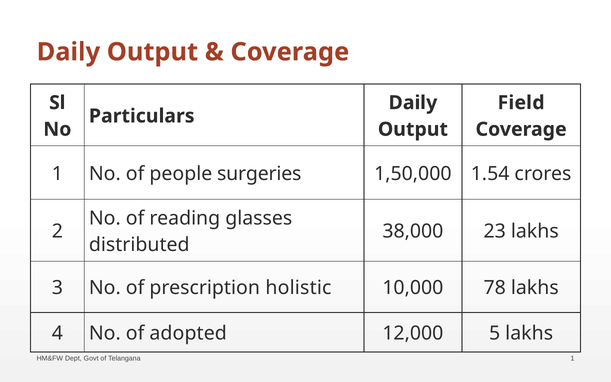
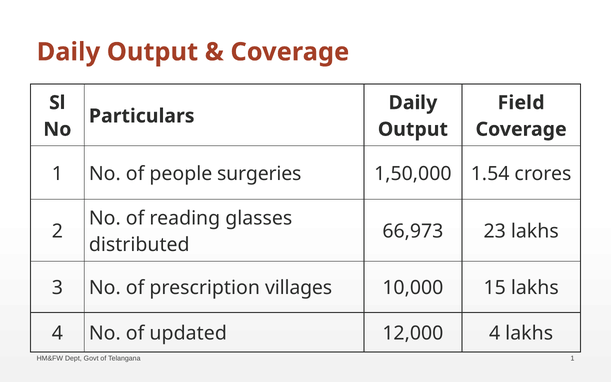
38,000: 38,000 -> 66,973 (413, 231)
holistic: holistic -> villages (299, 288)
78: 78 -> 15 (495, 288)
adopted: adopted -> updated (188, 333)
12,000 5: 5 -> 4 (495, 333)
